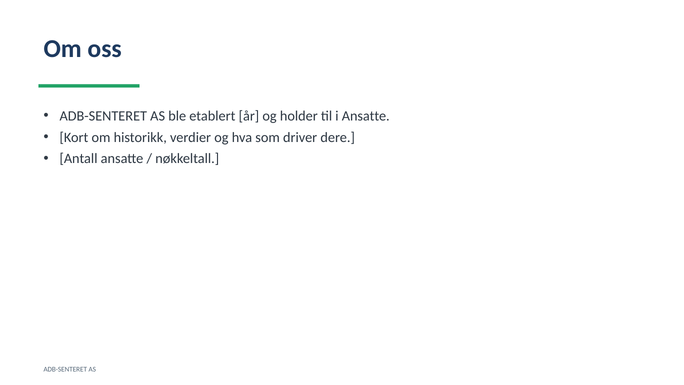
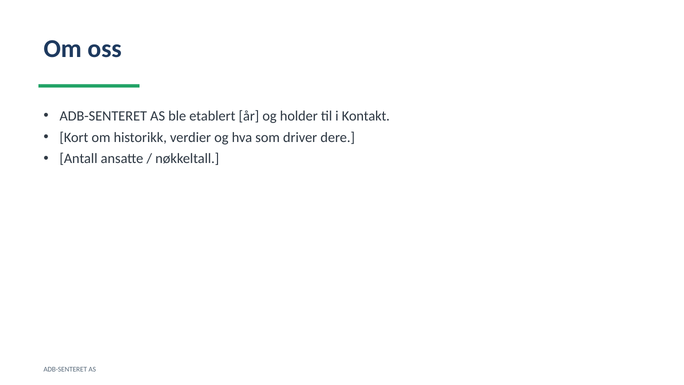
i Ansatte: Ansatte -> Kontakt (366, 116)
